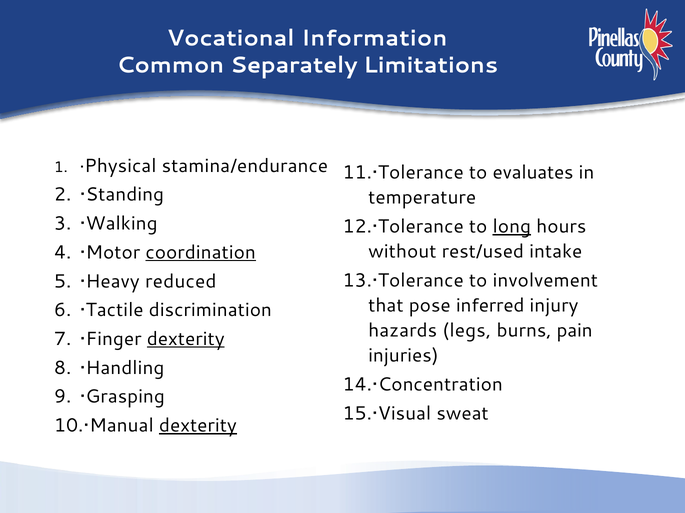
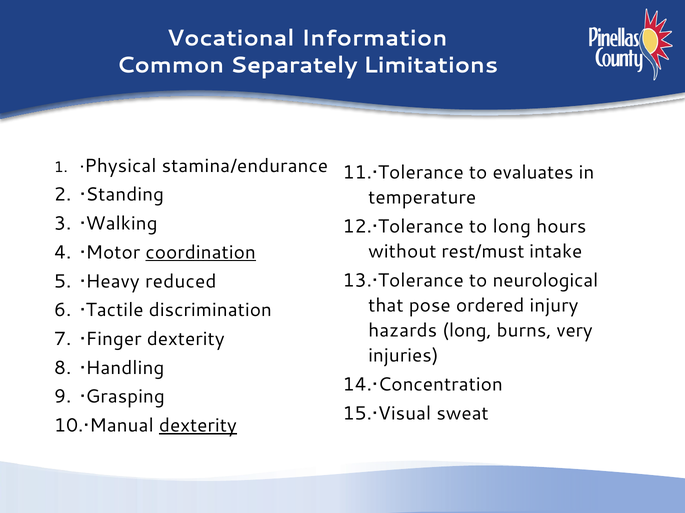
long underline: present -> none (512, 227)
rest/used: rest/used -> rest/must (483, 252)
involvement: involvement -> neurological (545, 281)
inferred: inferred -> ordered (490, 306)
hazards legs: legs -> long (467, 331)
pain: pain -> very (575, 331)
dexterity underline: present -> none (186, 339)
